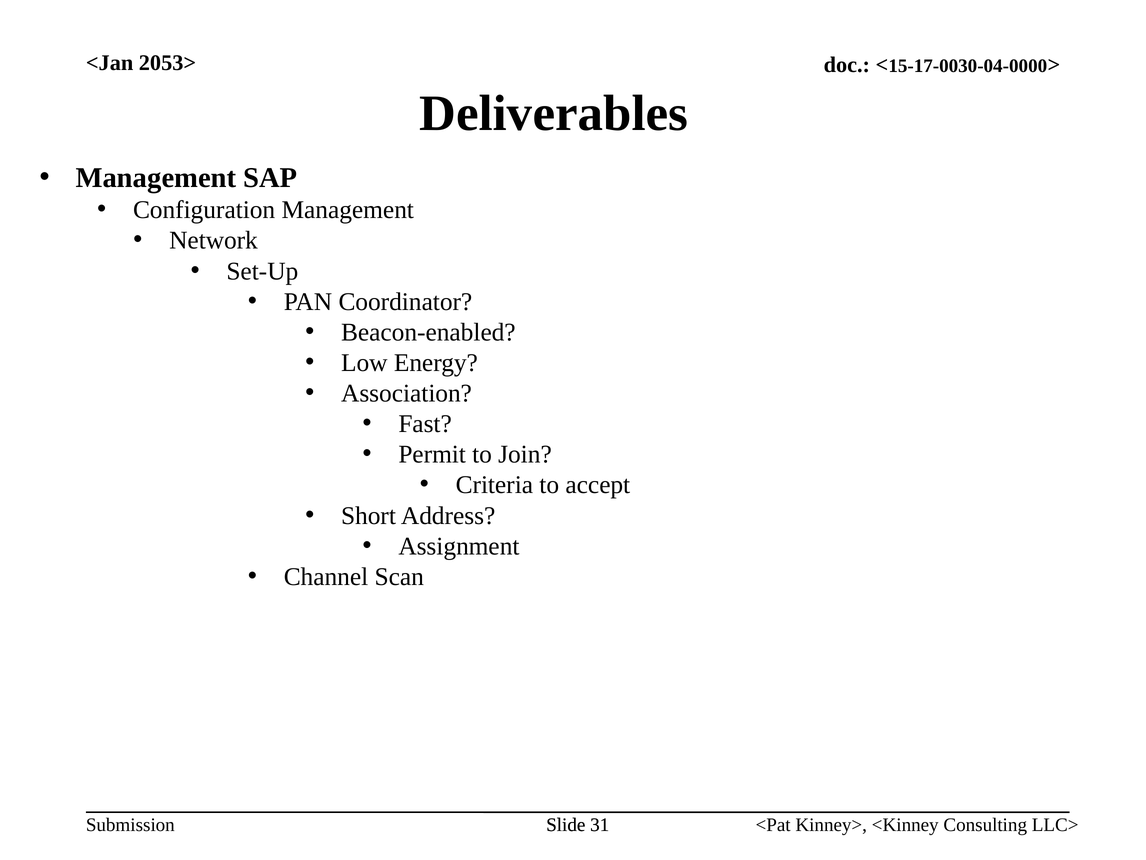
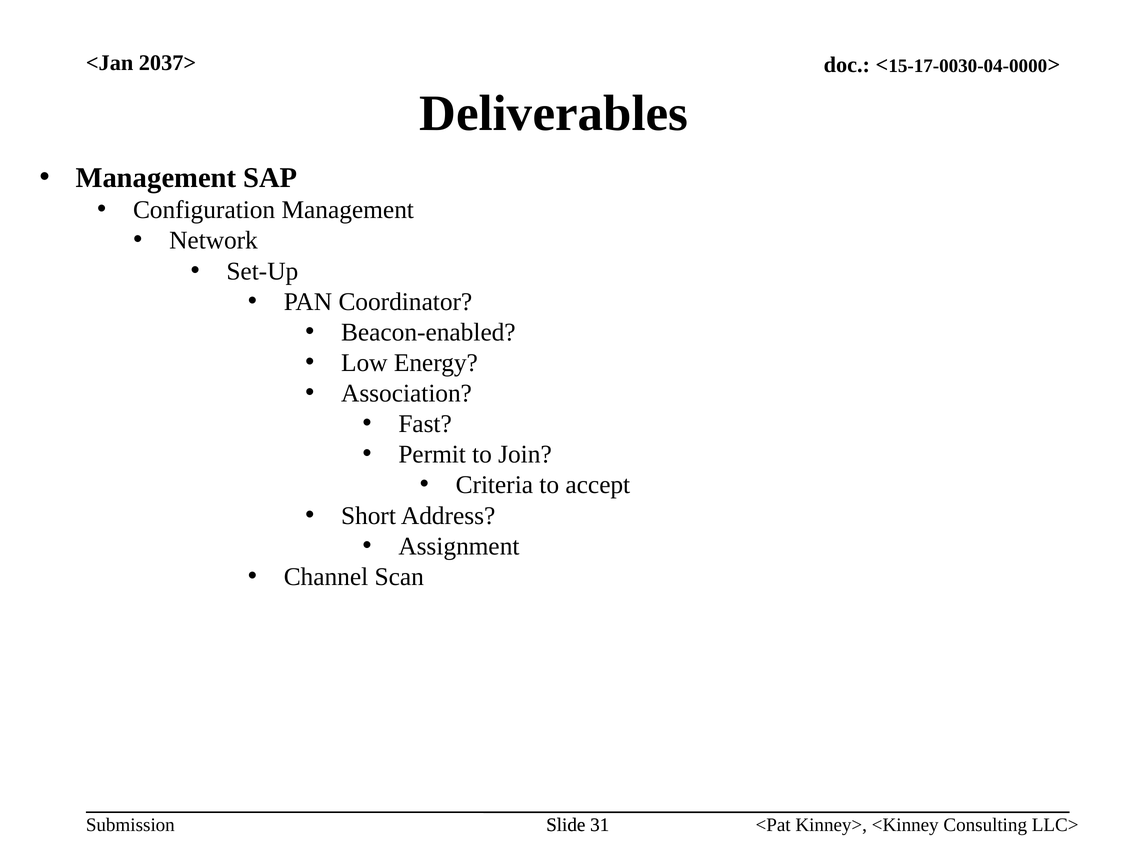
2053>: 2053> -> 2037> (167, 63)
